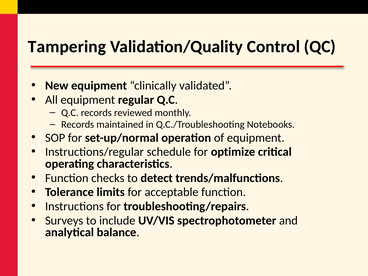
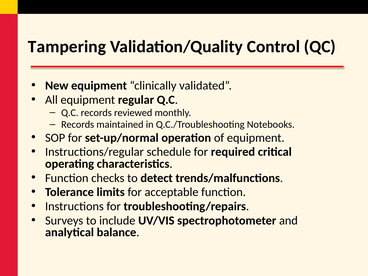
optimize: optimize -> required (233, 152)
